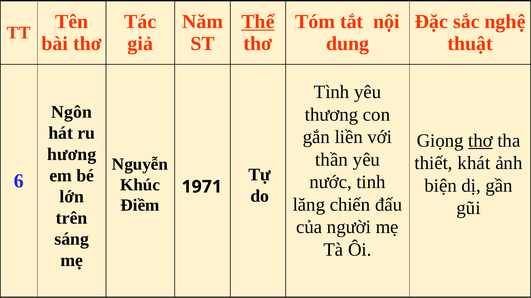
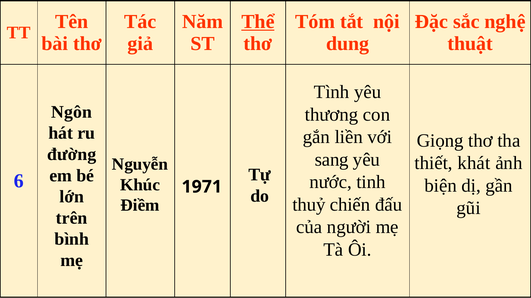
thơ underline: present -> none (481, 141)
hương: hương -> đường (72, 155)
thần: thần -> sang (332, 160)
lăng: lăng -> thuỷ (309, 205)
sáng: sáng -> bình (72, 240)
